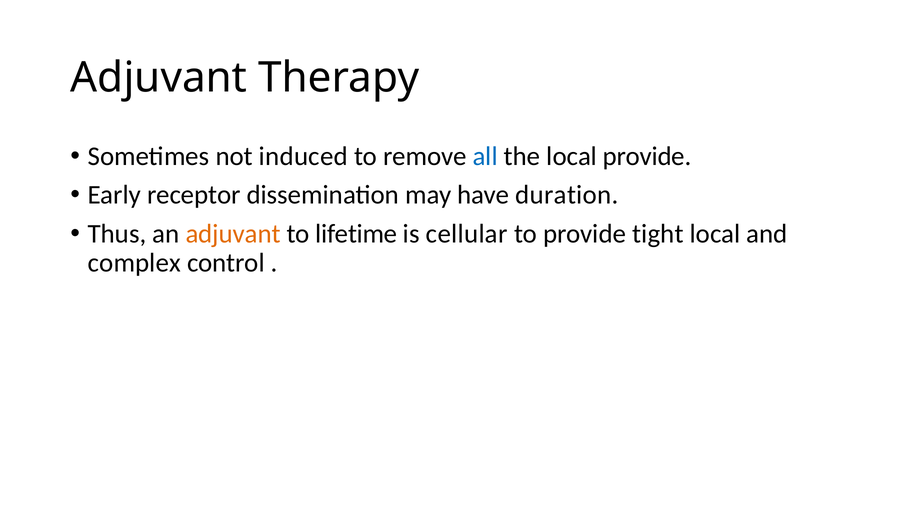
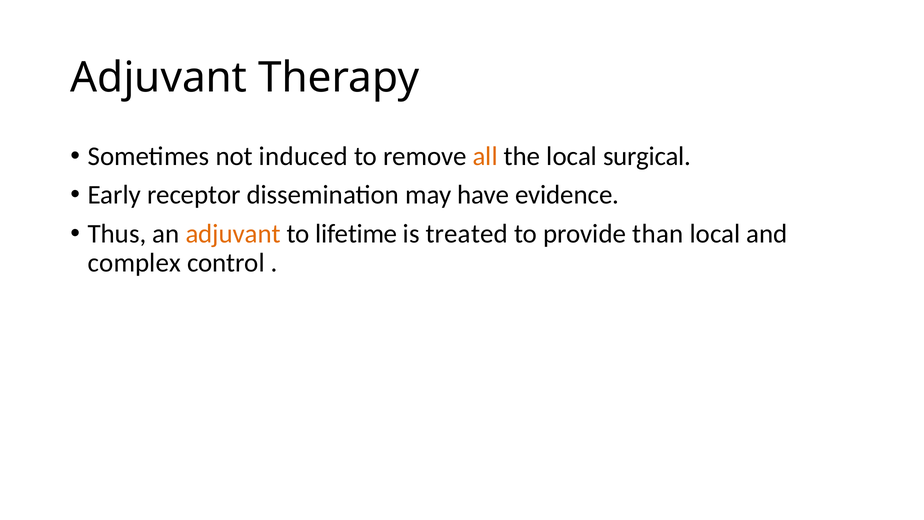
all colour: blue -> orange (485, 156)
local provide: provide -> surgical (647, 156)
duration: duration -> evidence (567, 195)
cellular: cellular -> treated (467, 234)
tight: tight -> than (658, 234)
